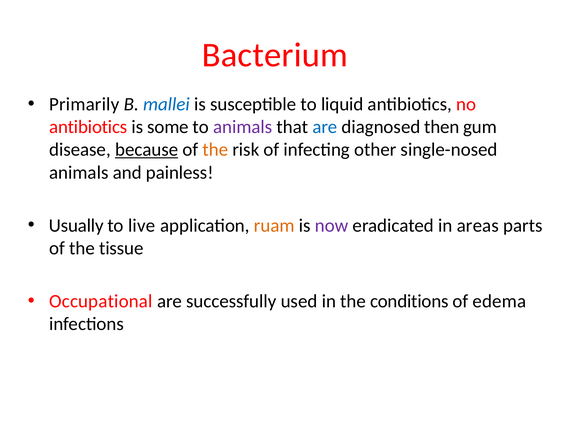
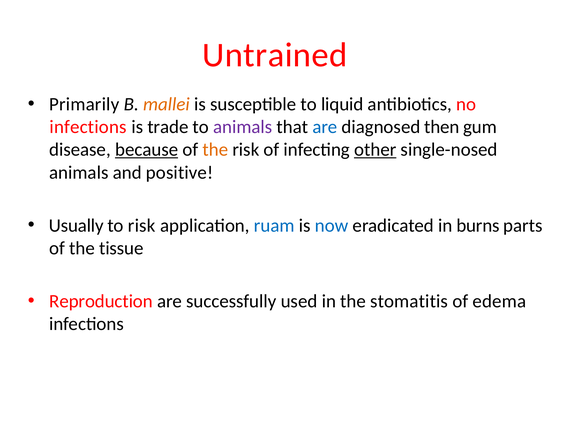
Bacterium: Bacterium -> Untrained (275, 55)
mallei colour: blue -> orange (166, 104)
antibiotics: antibiotics -> infections (88, 127)
some: some -> trade (168, 127)
other underline: none -> present (375, 150)
painless: painless -> positive (180, 172)
to live: live -> risk (142, 225)
ruam colour: orange -> blue (274, 225)
now colour: purple -> blue (332, 225)
areas: areas -> burns (478, 225)
Occupational: Occupational -> Reproduction (101, 301)
conditions: conditions -> stomatitis (409, 301)
